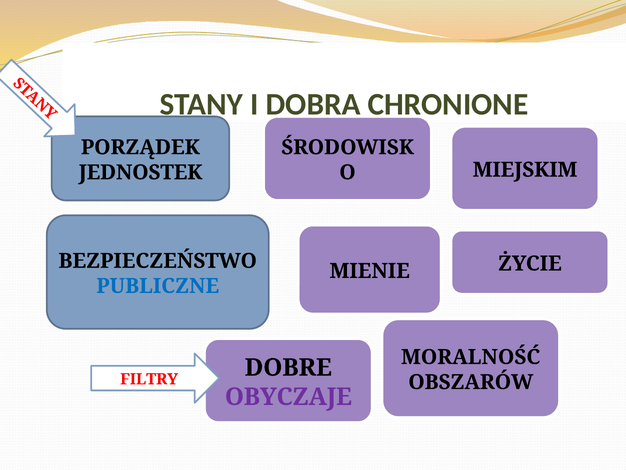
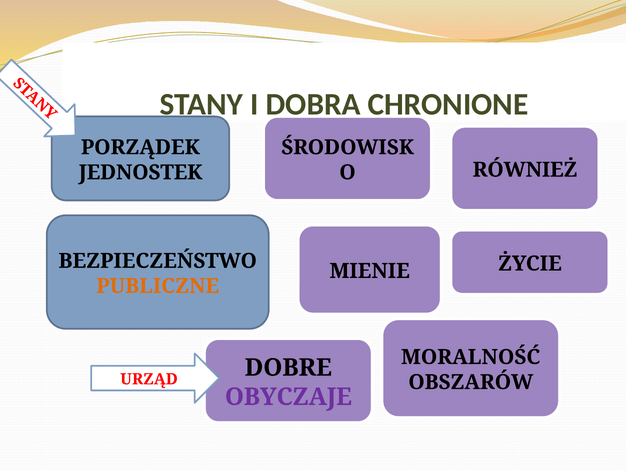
MIEJSKIM: MIEJSKIM -> RÓWNIEŻ (525, 170)
PUBLICZNE colour: blue -> orange (158, 286)
FILTRY: FILTRY -> URZĄD (149, 379)
